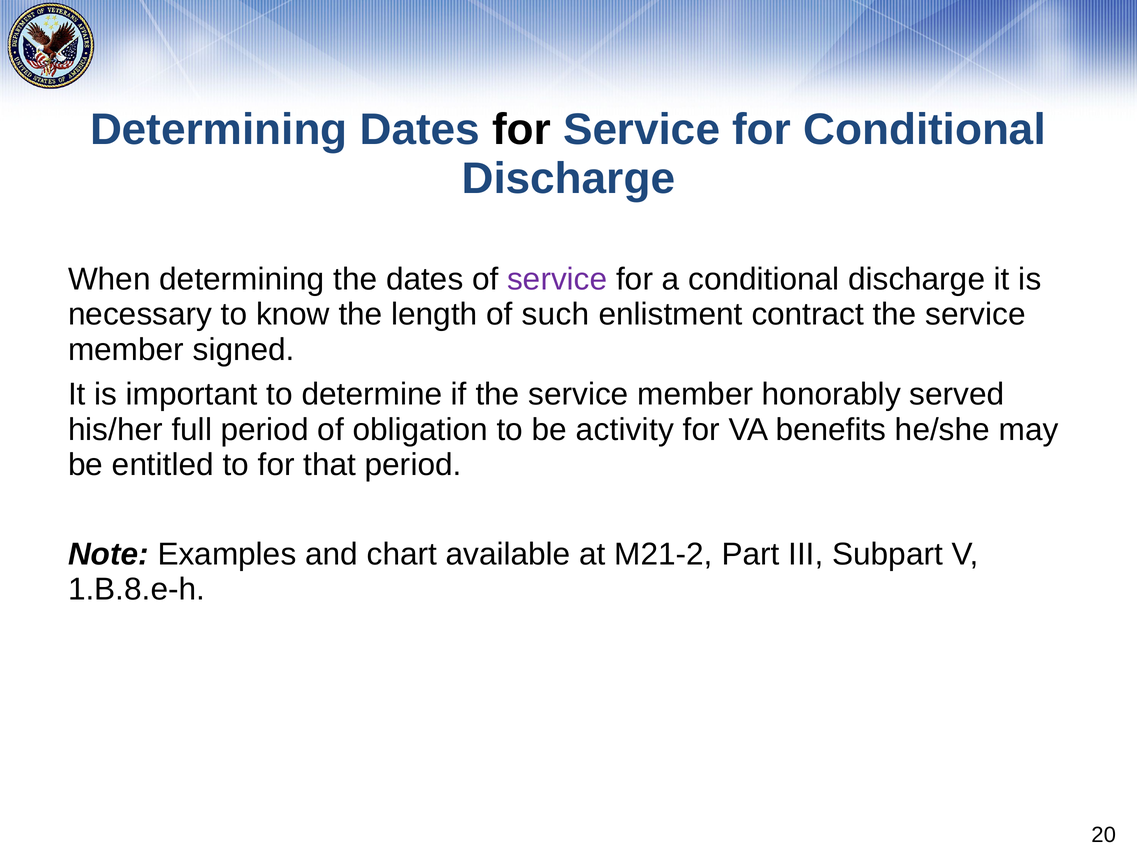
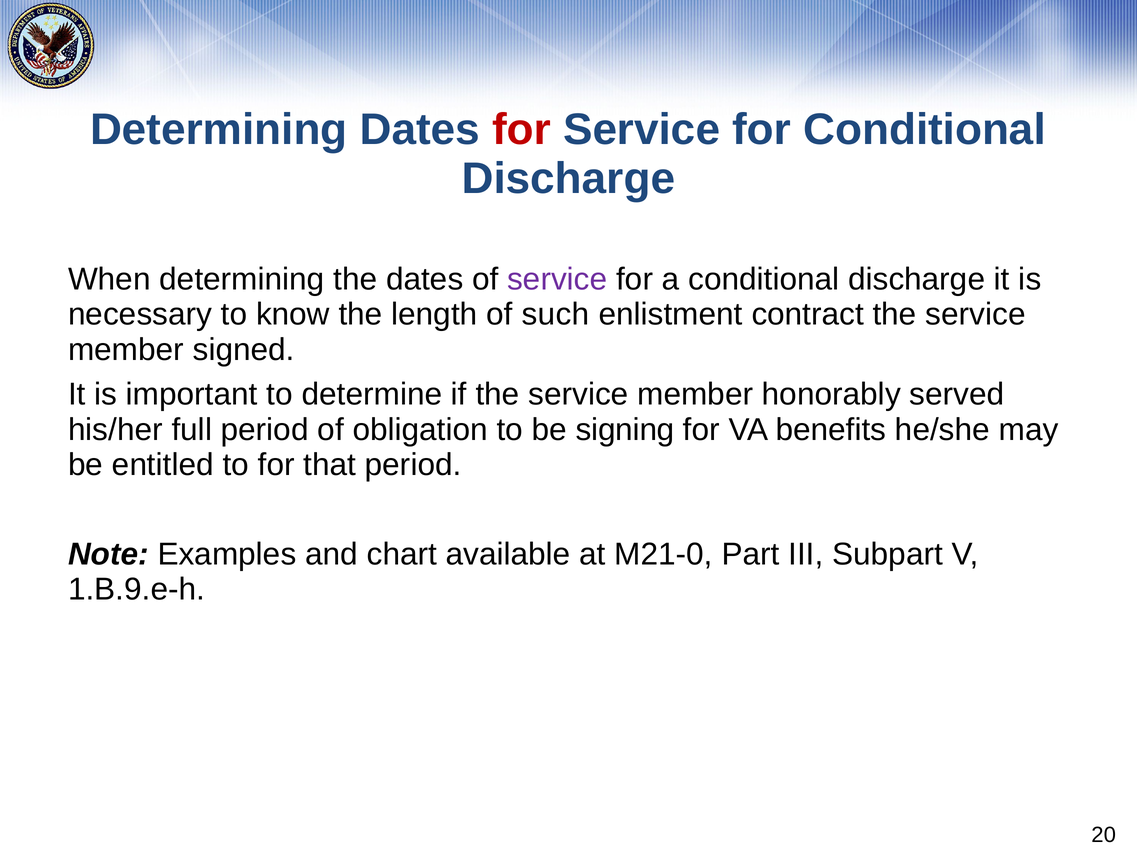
for colour: black -> red (521, 130)
activity: activity -> signing (625, 430)
M21-2: M21-2 -> M21-0 (664, 555)
1.B.8.e-h: 1.B.8.e-h -> 1.B.9.e-h (137, 590)
